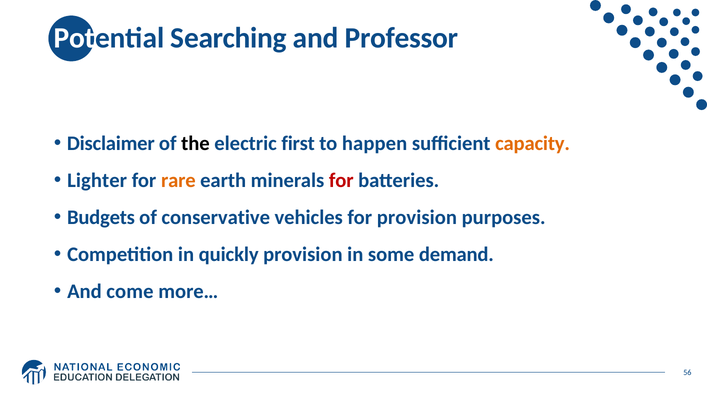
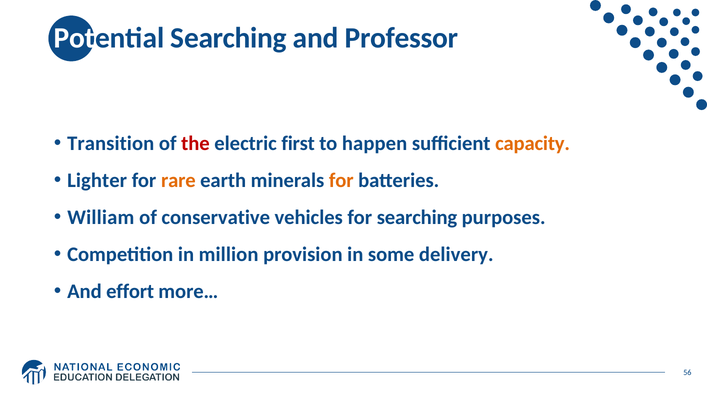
Disclaimer: Disclaimer -> Transition (111, 143)
the colour: black -> red (195, 143)
for colour: red -> orange (341, 180)
Budgets: Budgets -> William (101, 217)
for provision: provision -> searching (417, 217)
quickly: quickly -> million (229, 254)
demand: demand -> delivery (456, 254)
come: come -> effort (130, 291)
